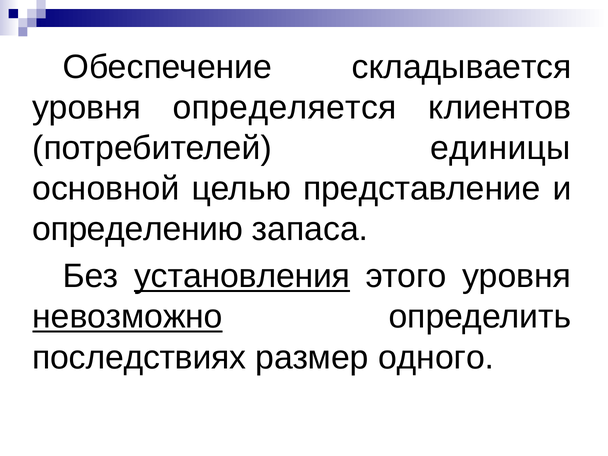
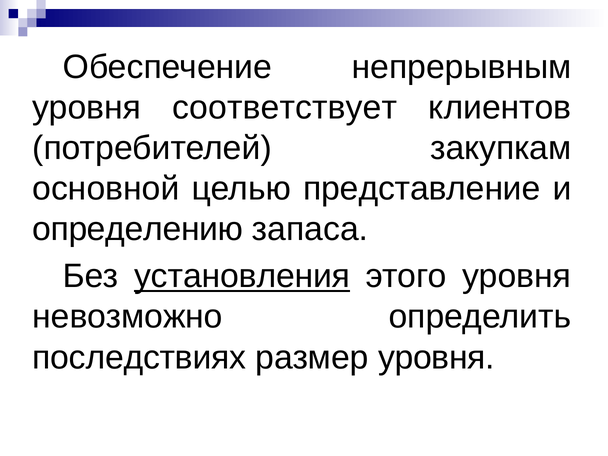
складывается: складывается -> непрерывным (462, 67)
определяется: определяется -> соответствует (285, 107)
единицы: единицы -> закупкам (501, 148)
невозможно underline: present -> none (128, 317)
размер одного: одного -> уровня (436, 357)
